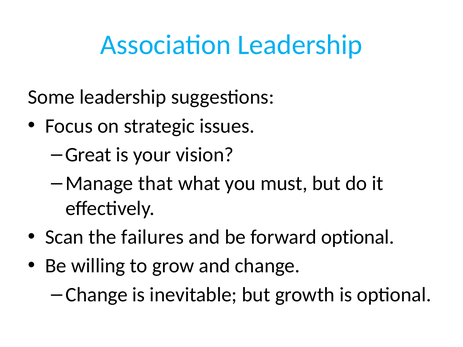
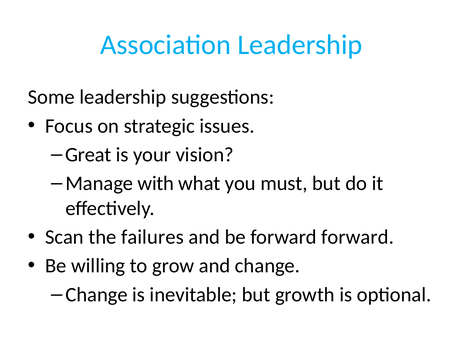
that: that -> with (156, 184)
forward optional: optional -> forward (358, 237)
